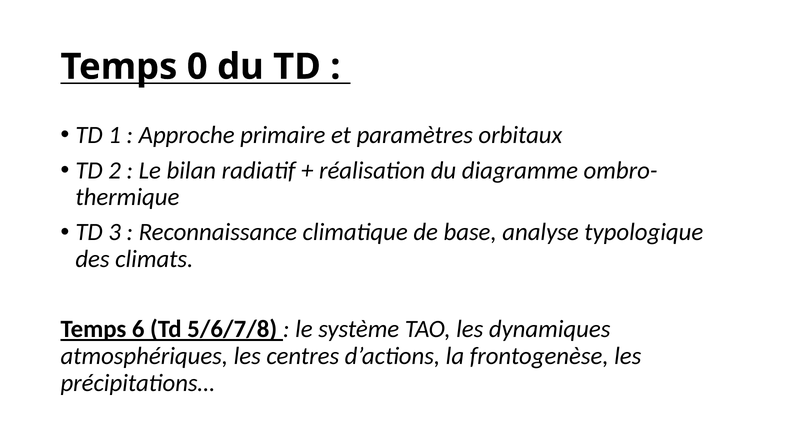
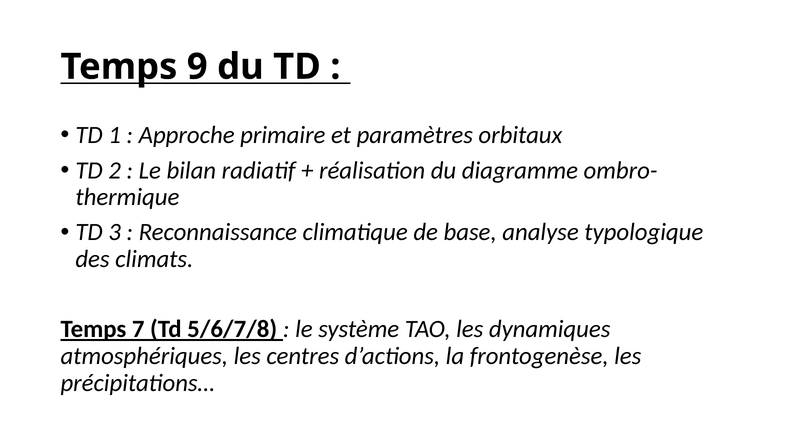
0: 0 -> 9 (197, 67)
6: 6 -> 7 (138, 329)
